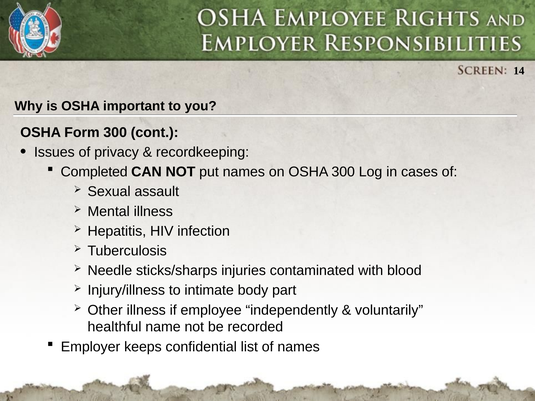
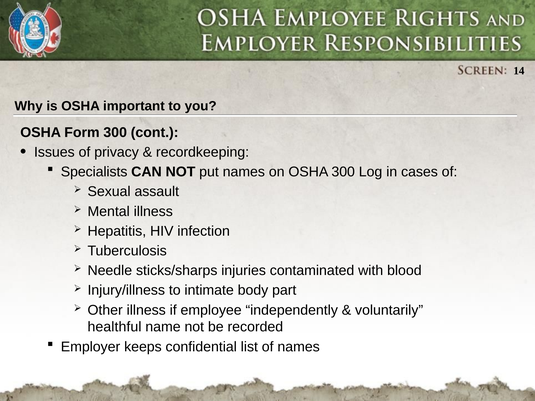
Completed: Completed -> Specialists (94, 172)
